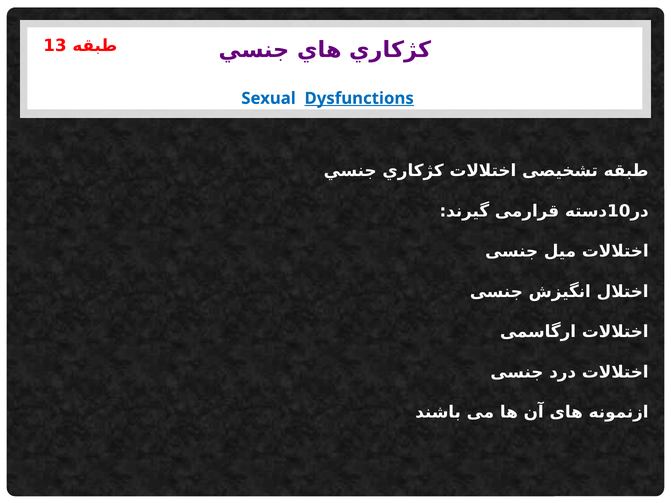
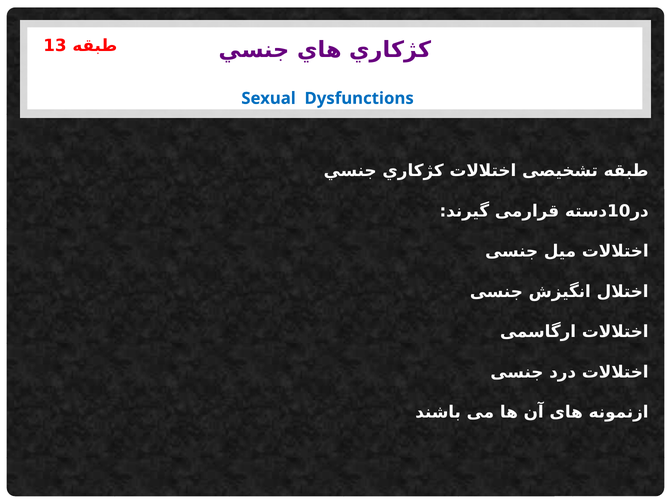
Dysfunctions underline: present -> none (359, 98)
